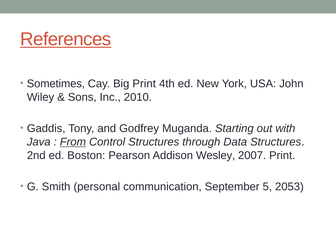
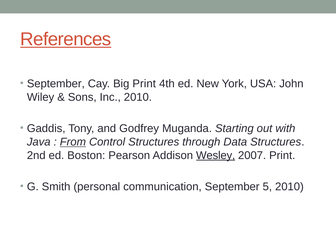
Sometimes: Sometimes -> September (56, 84)
Wesley underline: none -> present (216, 155)
5 2053: 2053 -> 2010 (289, 187)
